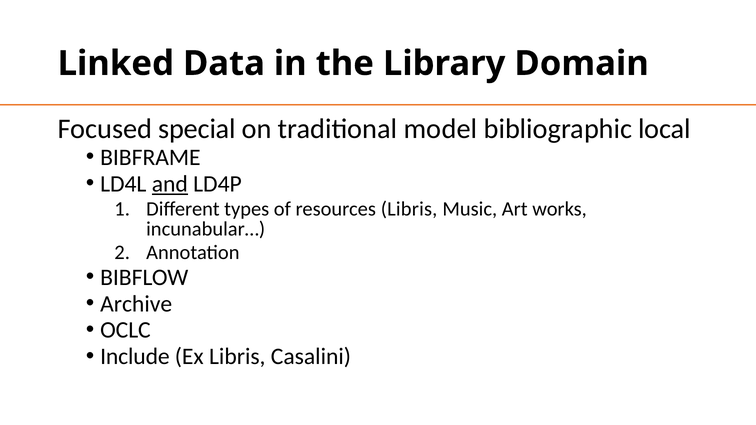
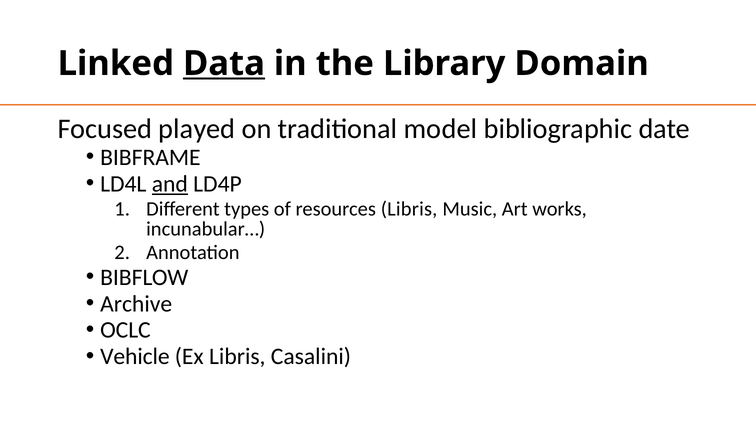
Data underline: none -> present (224, 64)
special: special -> played (197, 129)
local: local -> date (664, 129)
Include: Include -> Vehicle (135, 357)
